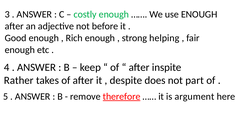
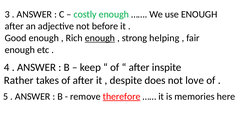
enough underline: none -> present (100, 38)
part: part -> love (195, 80)
argument: argument -> memories (195, 96)
